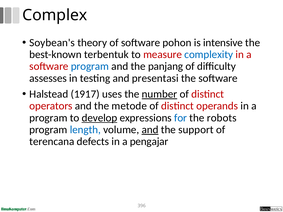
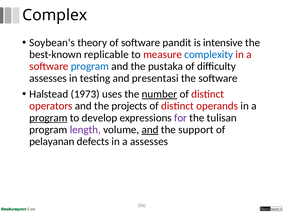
pohon: pohon -> pandit (177, 43)
terbentuk: terbentuk -> replicable (106, 55)
panjang: panjang -> pustaka (166, 66)
1917: 1917 -> 1973 (85, 94)
metode: metode -> projects (129, 106)
program underline: none -> present (48, 118)
develop underline: present -> none (99, 118)
for colour: blue -> purple (181, 118)
robots: robots -> tulisan (222, 118)
length colour: blue -> purple (85, 130)
terencana: terencana -> pelayanan (52, 142)
a pengajar: pengajar -> assesses (149, 142)
